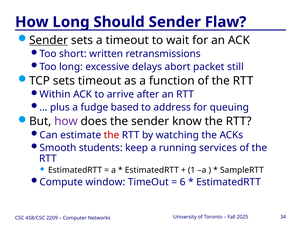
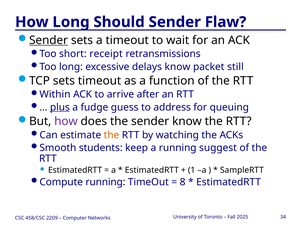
written: written -> receipt (106, 54)
delays abort: abort -> know (177, 67)
plus underline: none -> present (60, 108)
based: based -> guess (125, 108)
the colour: red -> orange (112, 135)
services: services -> suggest (218, 148)
Compute window: window -> running (105, 183)
6: 6 -> 8 (183, 183)
